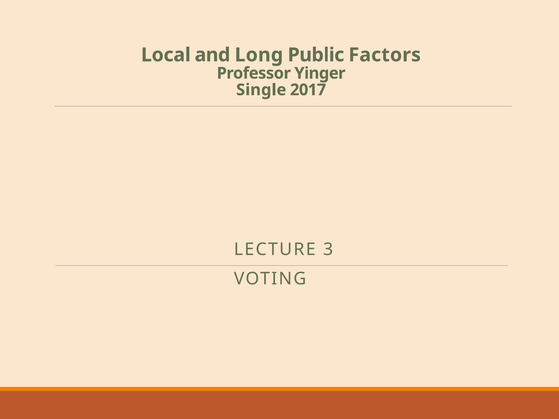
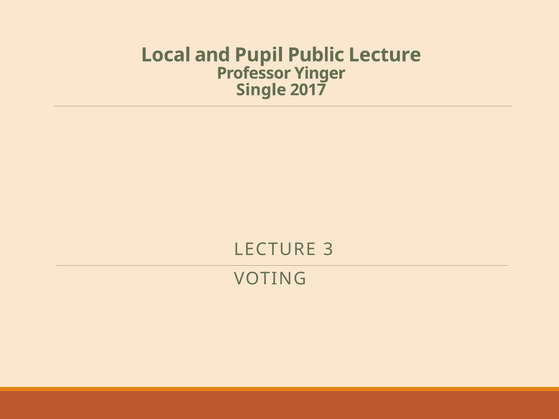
Long: Long -> Pupil (259, 55)
Public Factors: Factors -> Lecture (385, 55)
